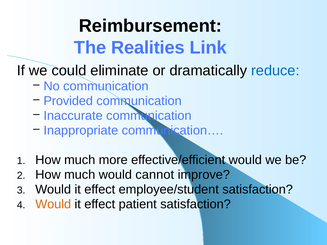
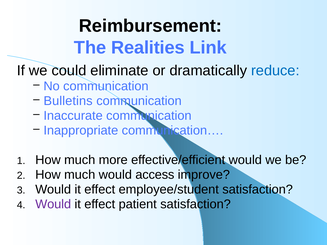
Provided: Provided -> Bulletins (68, 101)
cannot: cannot -> access (155, 175)
Would colour: orange -> purple (53, 205)
